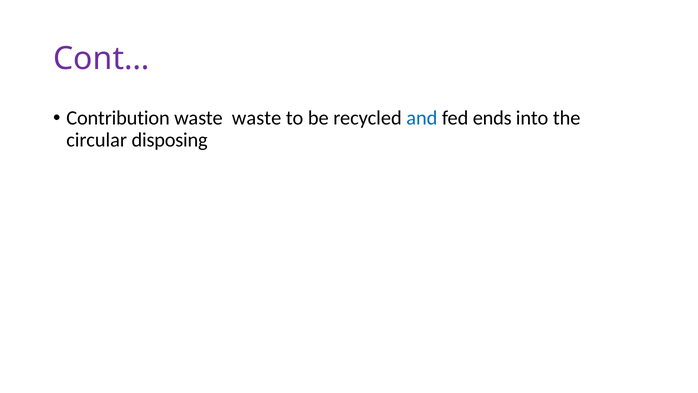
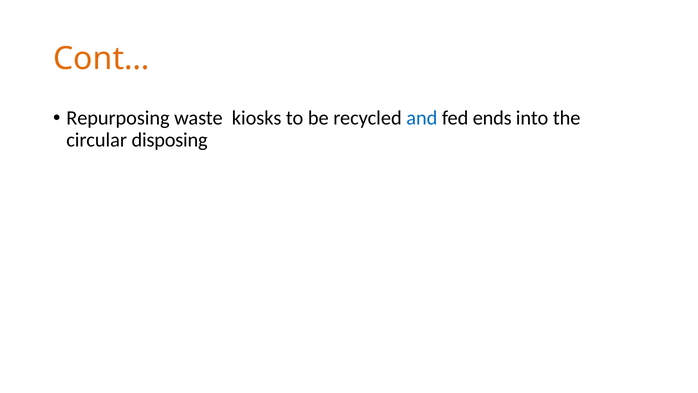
Cont… colour: purple -> orange (101, 59)
Contribution: Contribution -> Repurposing (118, 118)
waste waste: waste -> kiosks (257, 118)
